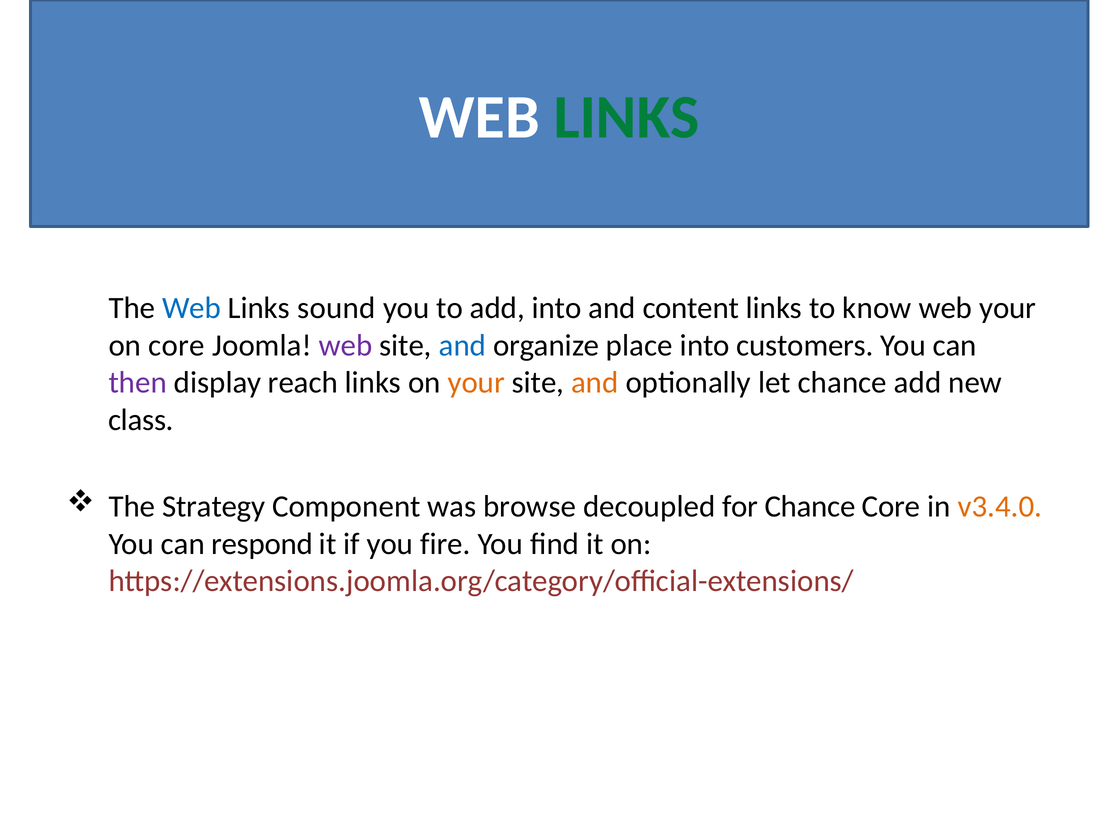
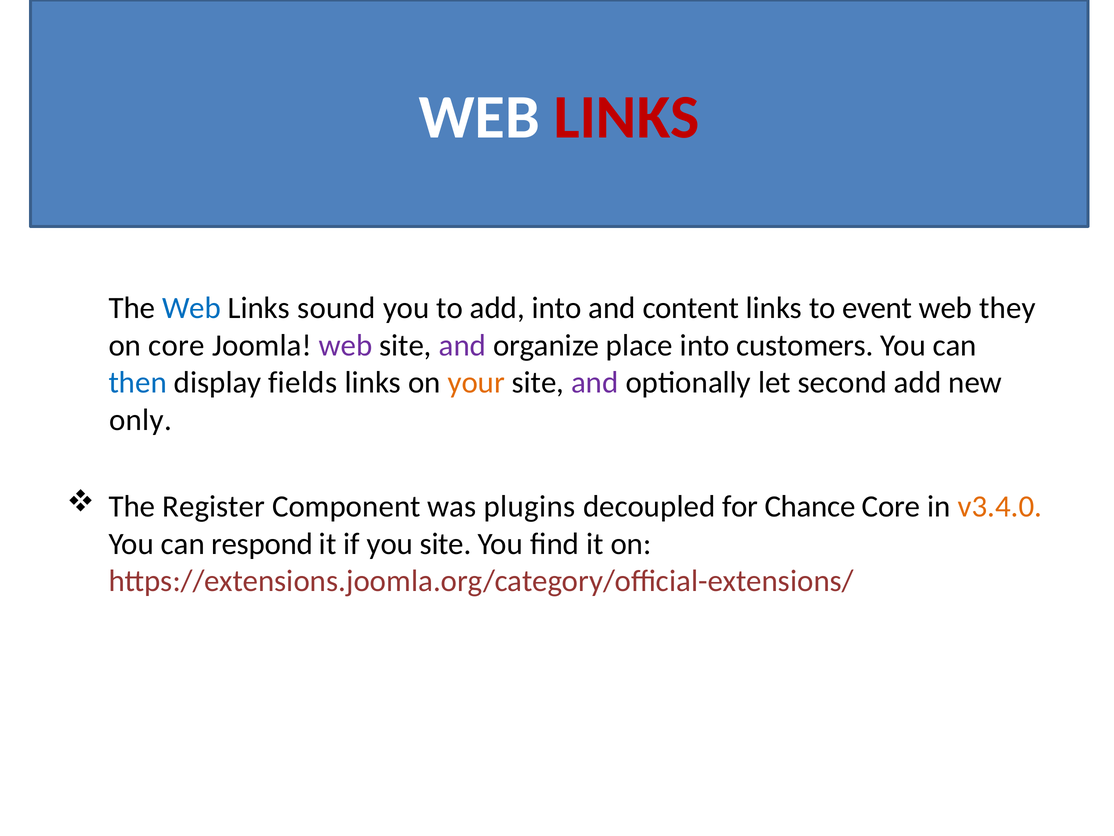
LINKS colour: green -> red (626, 117)
know: know -> event (877, 308)
web your: your -> they (1008, 308)
and colour: blue -> purple (462, 345)
then colour: purple -> blue (138, 382)
reach: reach -> fields (303, 382)
and colour: orange -> purple (595, 382)
let chance: chance -> second (842, 382)
class: class -> only (141, 420)
Strategy: Strategy -> Register (214, 506)
browse: browse -> plugins (529, 506)
you fire: fire -> site (446, 544)
